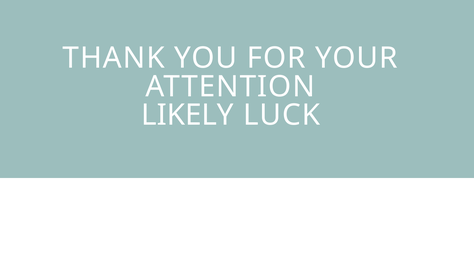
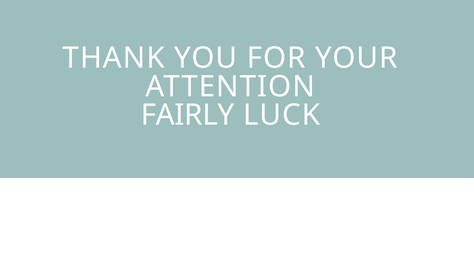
LIKELY: LIKELY -> FAIRLY (188, 115)
